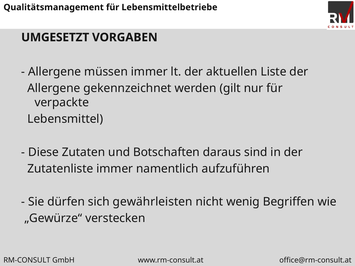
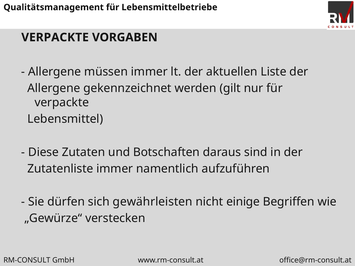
UMGESETZT: UMGESETZT -> VERPACKTE (55, 37)
wenig: wenig -> einige (243, 202)
